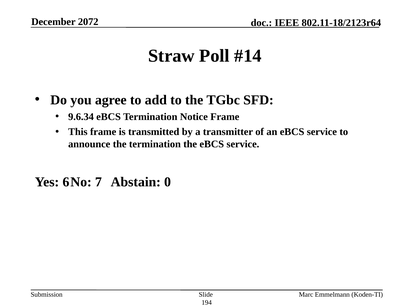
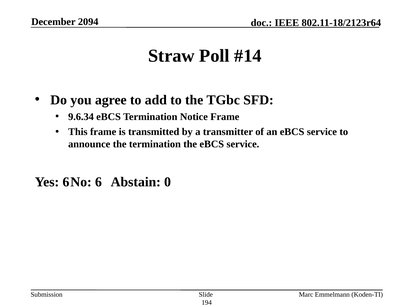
2072: 2072 -> 2094 (88, 22)
7: 7 -> 6 (98, 182)
